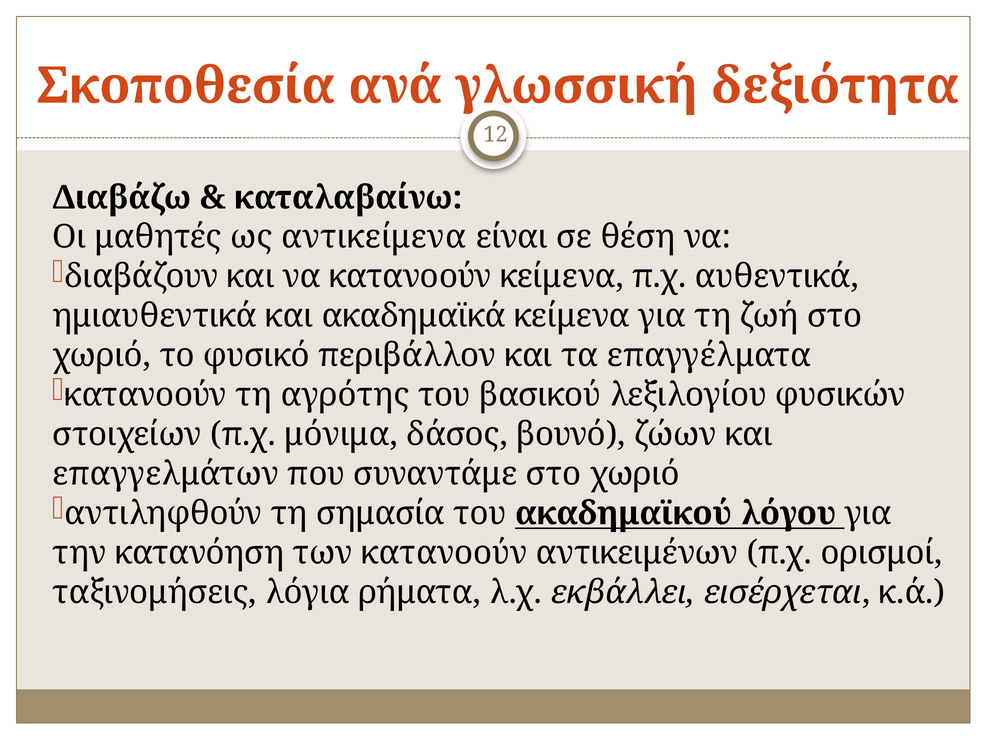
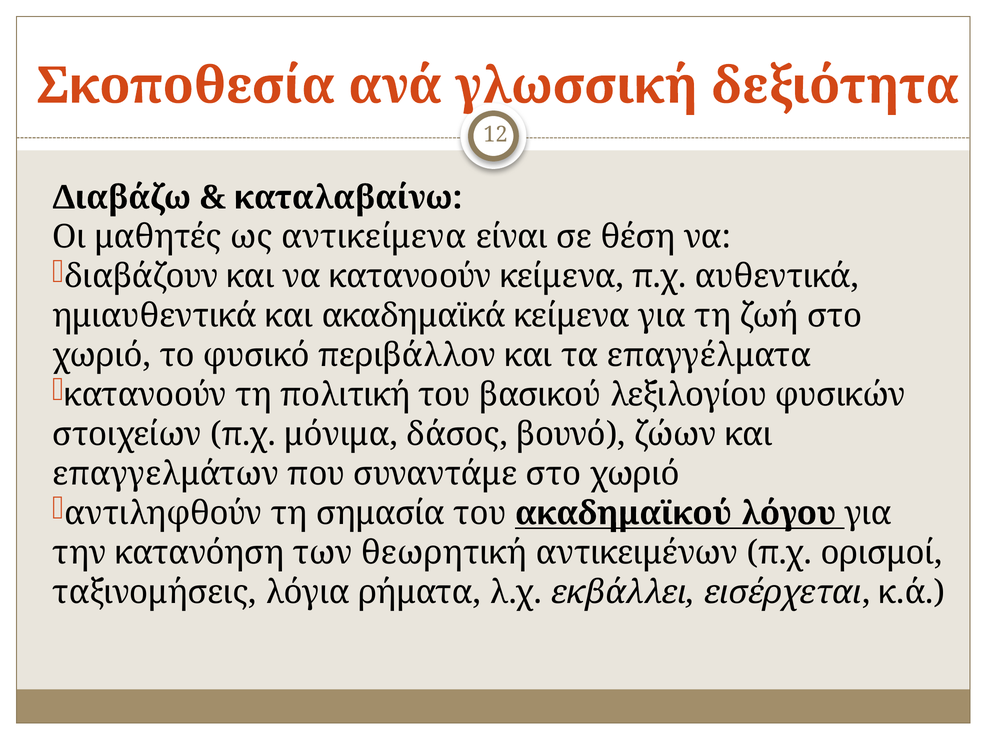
αγρότης: αγρότης -> πολιτική (345, 395)
των κατανοούν: κατανοούν -> θεωρητική (444, 553)
